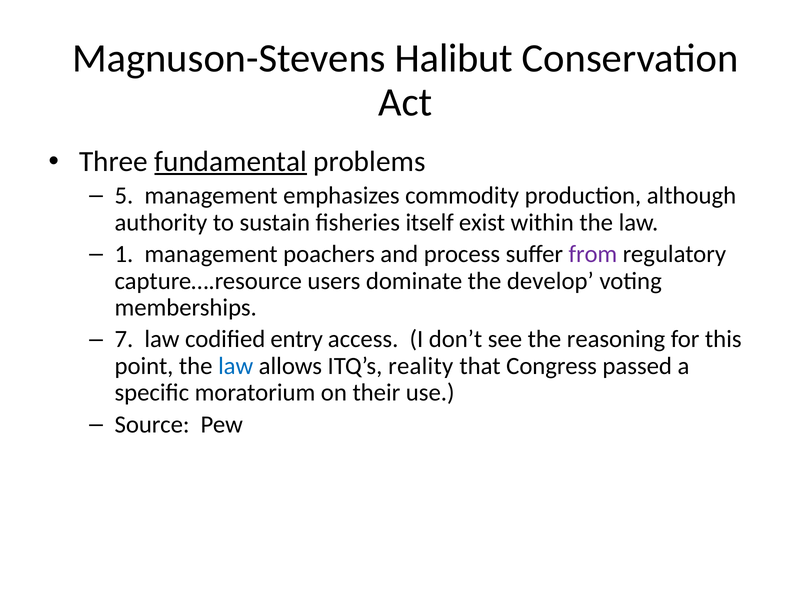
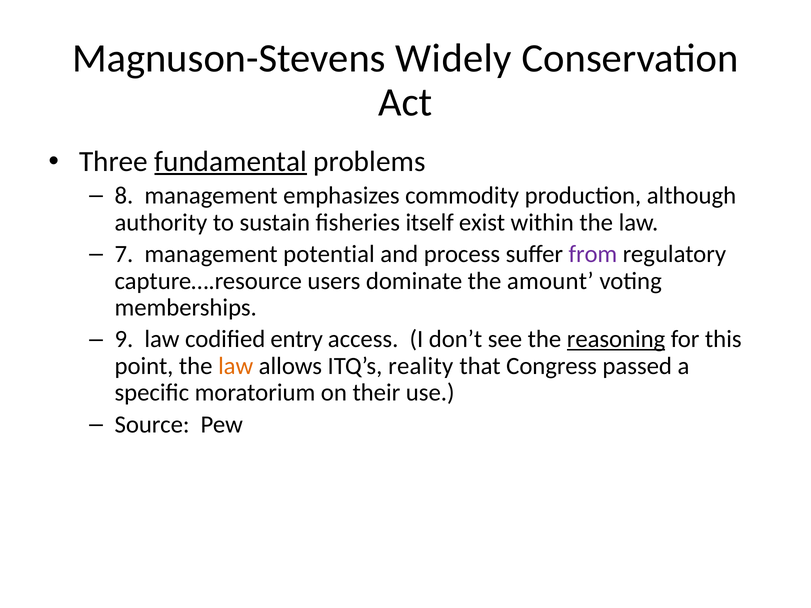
Halibut: Halibut -> Widely (454, 58)
5: 5 -> 8 (124, 196)
1: 1 -> 7 (124, 254)
poachers: poachers -> potential (329, 254)
develop: develop -> amount (550, 281)
7: 7 -> 9 (124, 339)
reasoning underline: none -> present (616, 339)
law colour: blue -> orange (236, 366)
